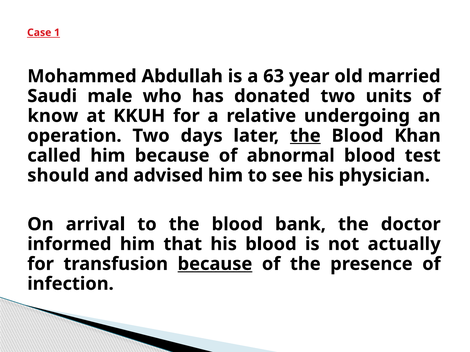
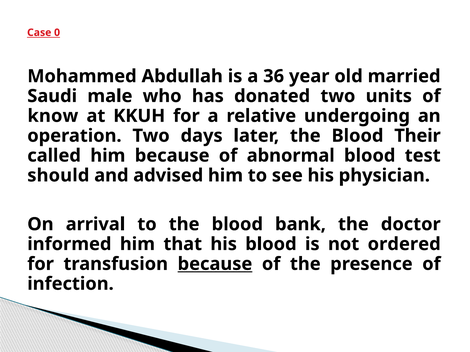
1: 1 -> 0 (57, 33)
63: 63 -> 36 (274, 76)
the underline: present -> none (305, 136)
Khan: Khan -> Their (418, 136)
actually: actually -> ordered (404, 244)
